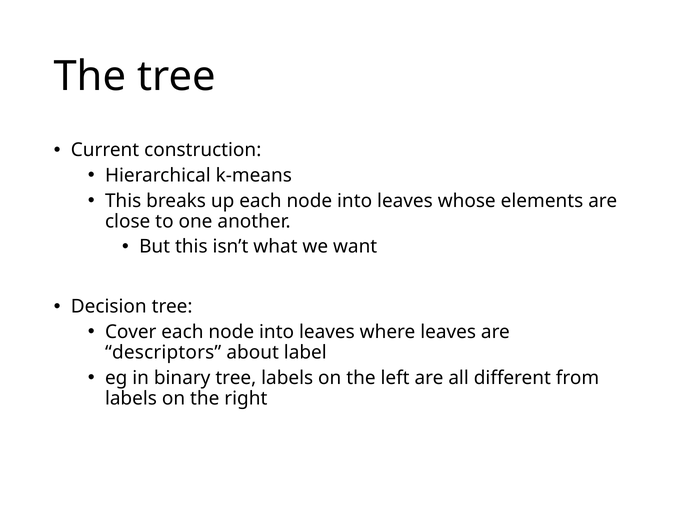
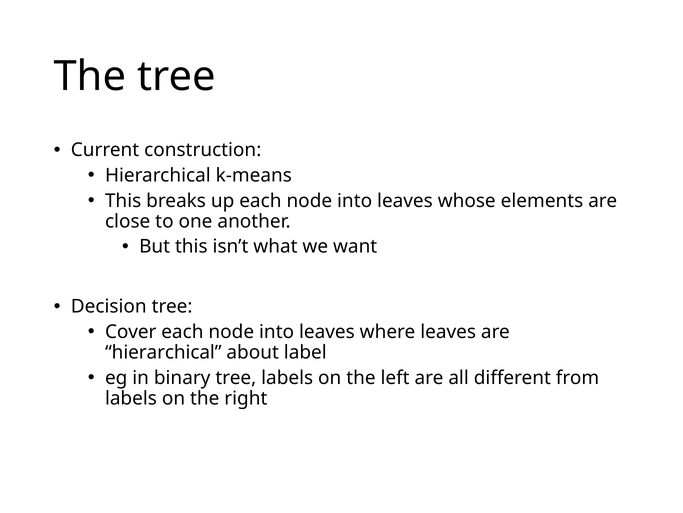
descriptors: descriptors -> hierarchical (163, 352)
